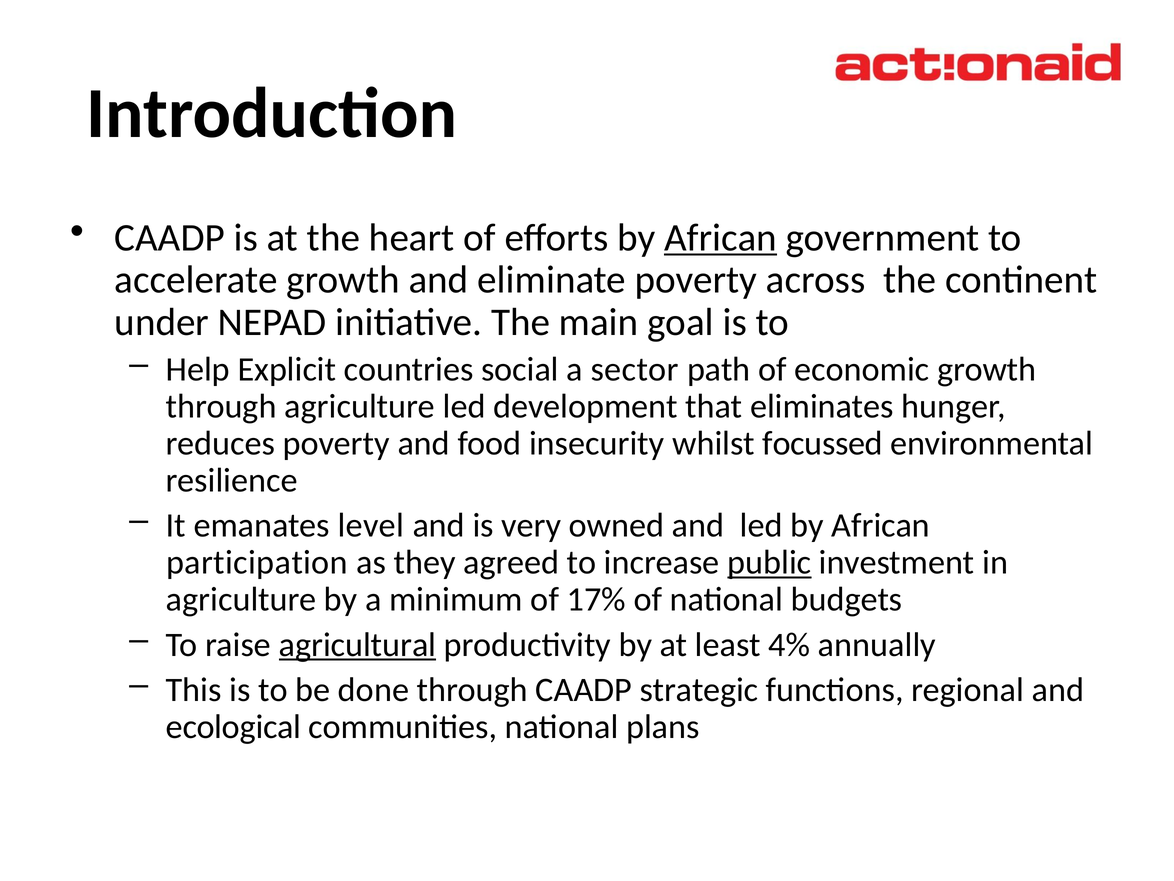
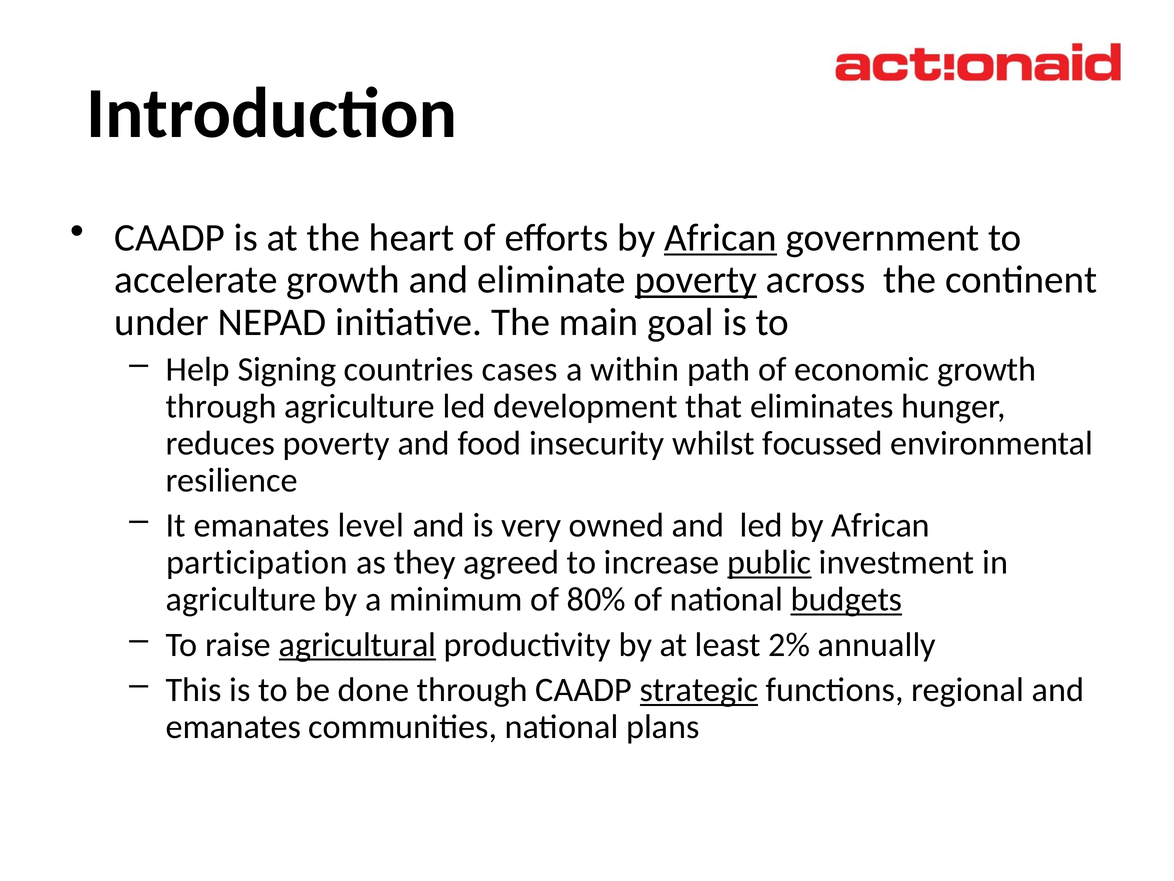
poverty underline: none -> present (696, 280)
Explicit: Explicit -> Signing (287, 369)
social: social -> cases (520, 369)
sector: sector -> within (635, 369)
17%: 17% -> 80% (596, 599)
budgets underline: none -> present (847, 599)
4%: 4% -> 2% (789, 645)
strategic underline: none -> present (699, 690)
ecological: ecological -> emanates (233, 727)
